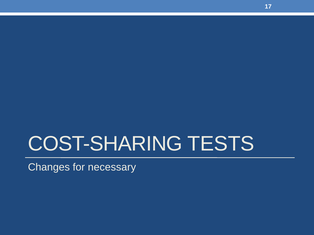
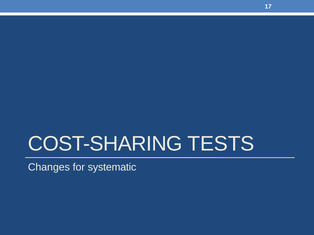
necessary: necessary -> systematic (112, 167)
